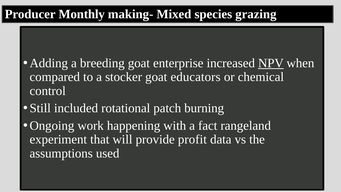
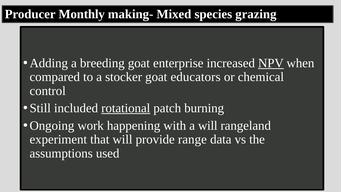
rotational underline: none -> present (126, 108)
a fact: fact -> will (208, 125)
profit: profit -> range (192, 139)
